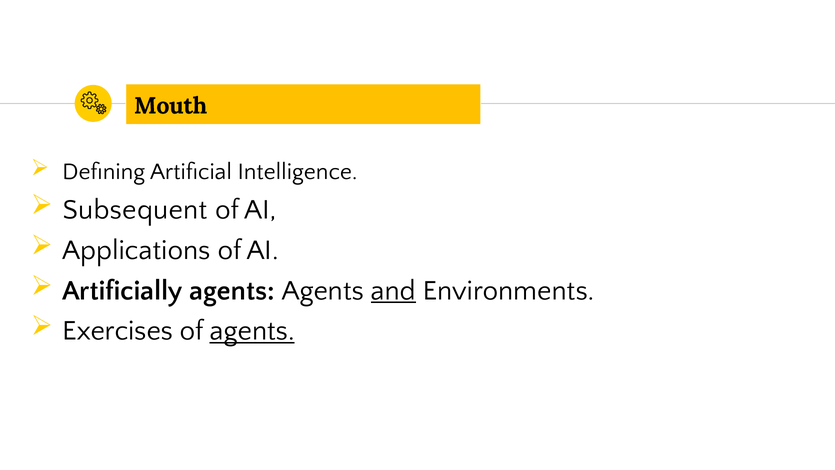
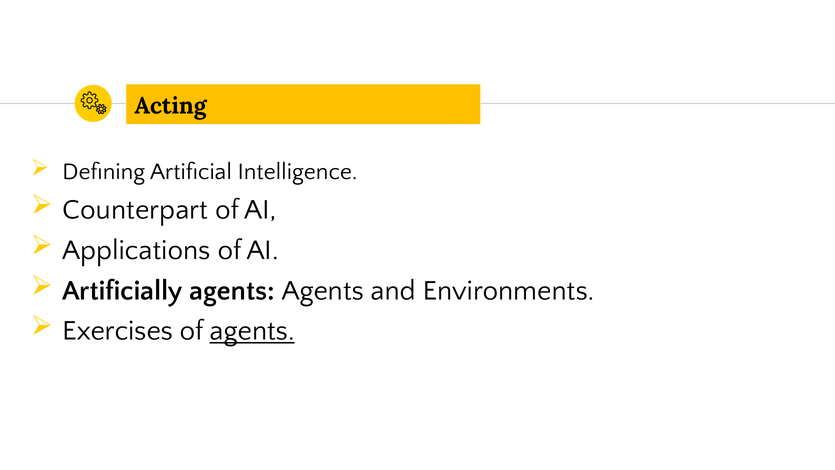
Mouth: Mouth -> Acting (171, 106)
Subsequent: Subsequent -> Counterpart (135, 209)
and underline: present -> none (393, 290)
